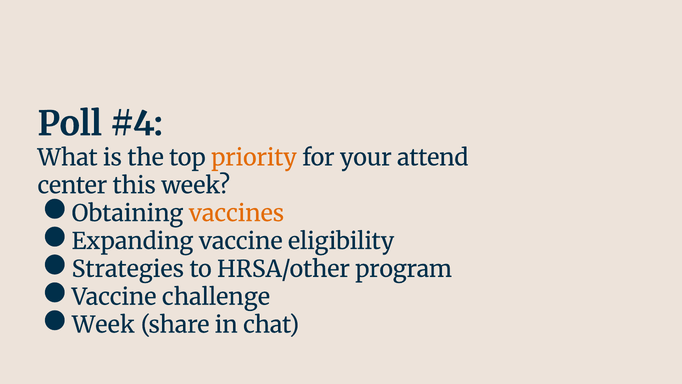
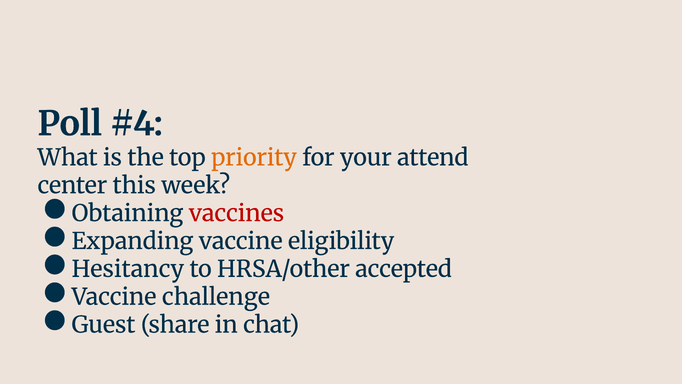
vaccines colour: orange -> red (236, 213)
Strategies: Strategies -> Hesitancy (128, 269)
program: program -> accepted (404, 269)
Week: Week -> Guest (103, 325)
